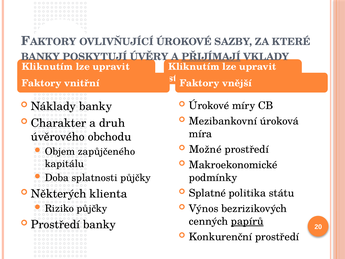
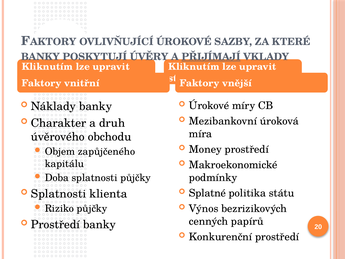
Možné: Možné -> Money (205, 149)
Některých: Některých -> Splatnosti (59, 194)
papírů underline: present -> none (247, 221)
